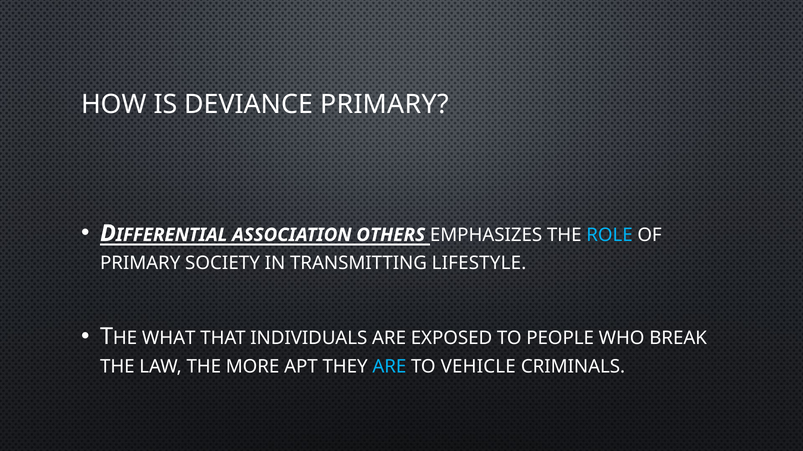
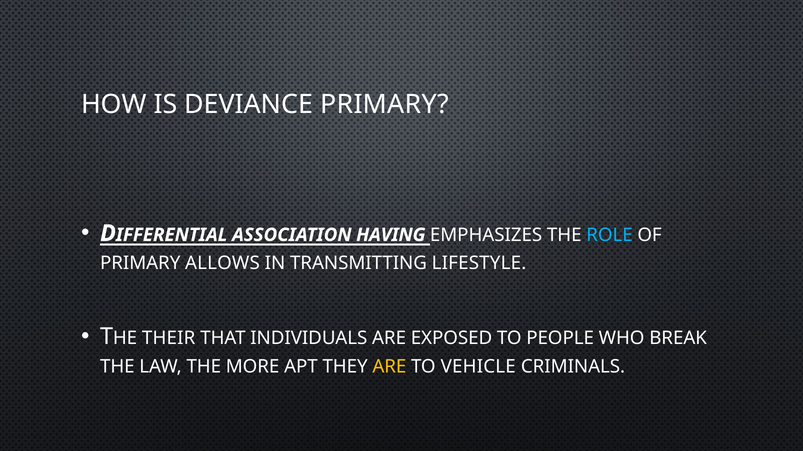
OTHERS: OTHERS -> HAVING (391, 235)
SOCIETY: SOCIETY -> ALLOWS (222, 263)
WHAT: WHAT -> THEIR (169, 339)
ARE colour: light blue -> yellow (389, 367)
